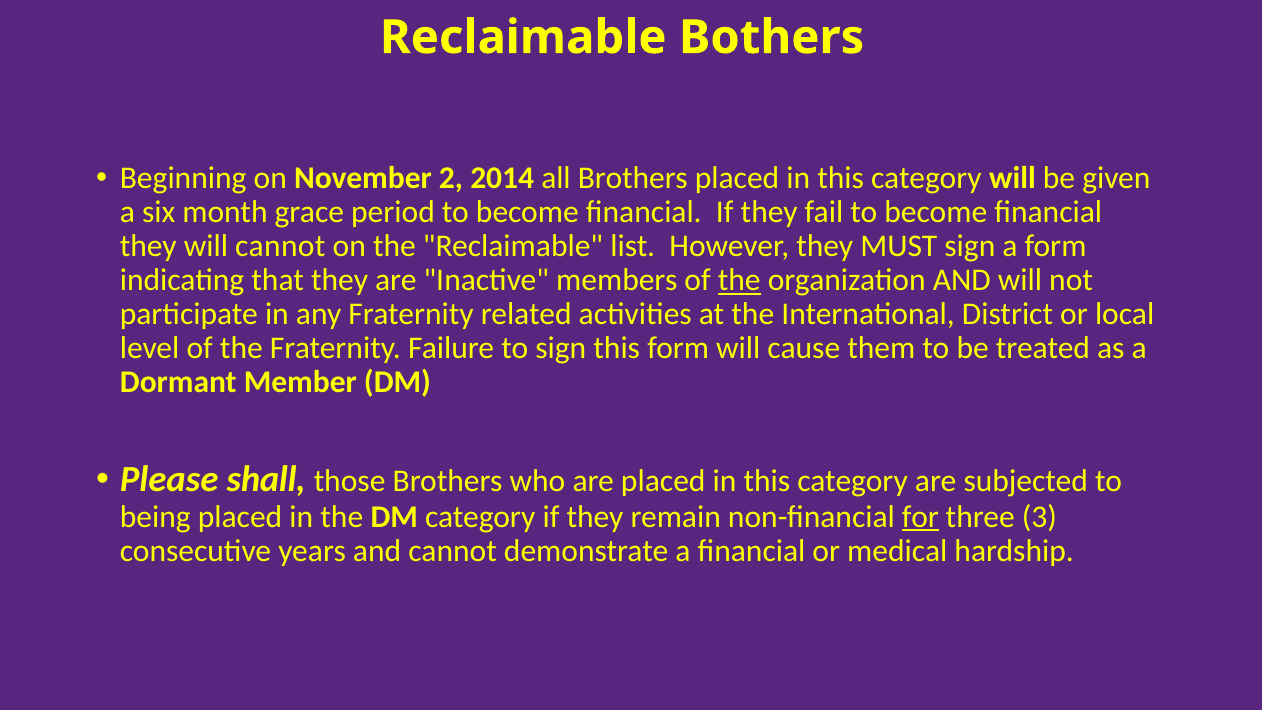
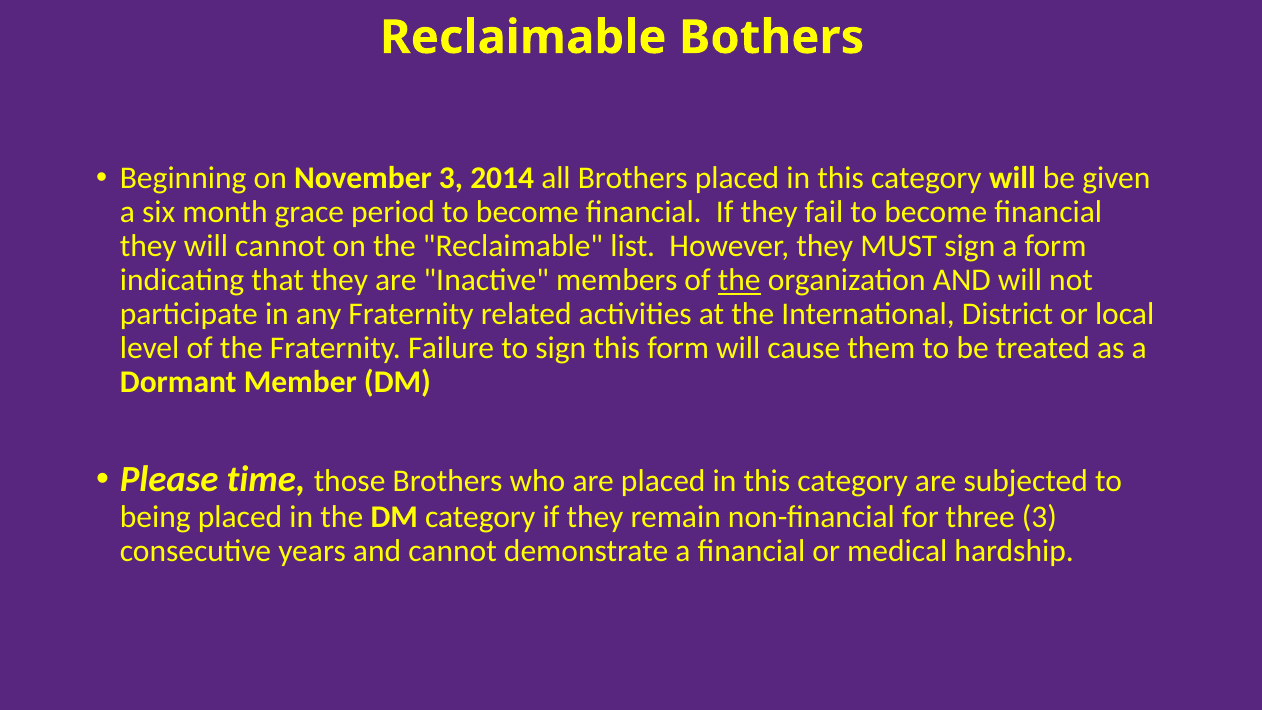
November 2: 2 -> 3 (451, 178)
shall: shall -> time (266, 480)
for underline: present -> none (920, 517)
